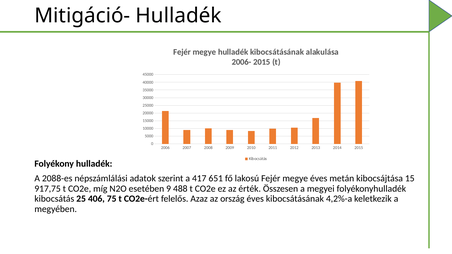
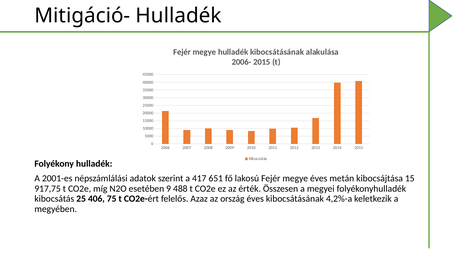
2088-es: 2088-es -> 2001-es (57, 179)
